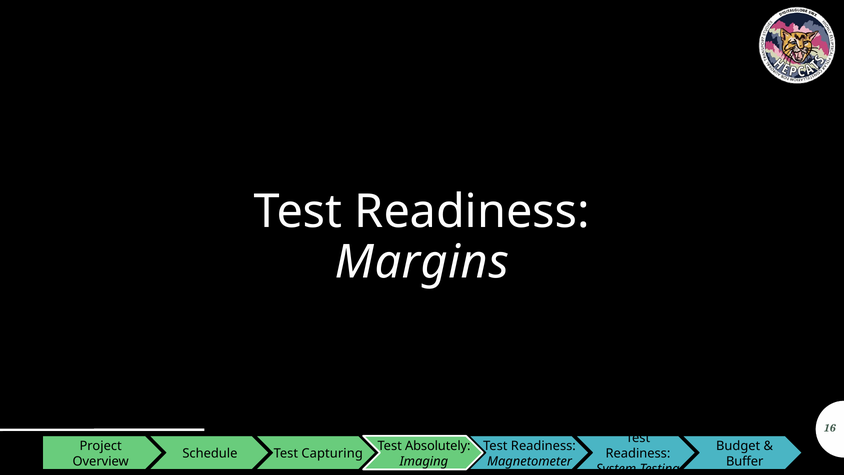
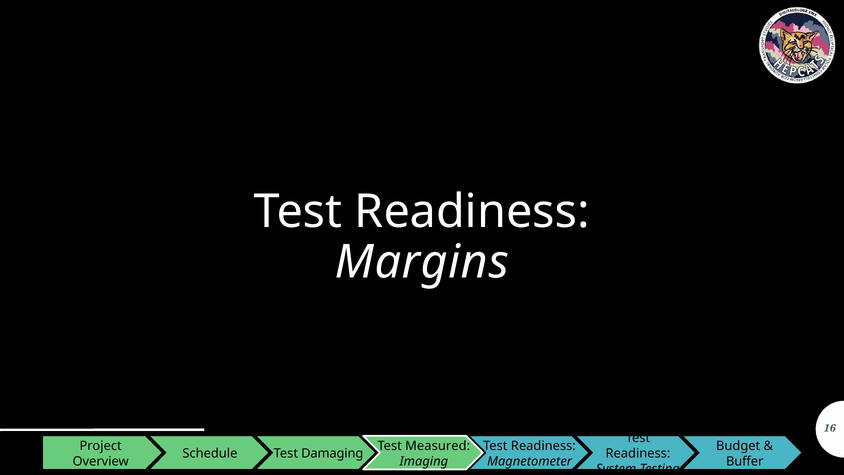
Absolutely: Absolutely -> Measured (438, 446)
Capturing: Capturing -> Damaging (332, 453)
